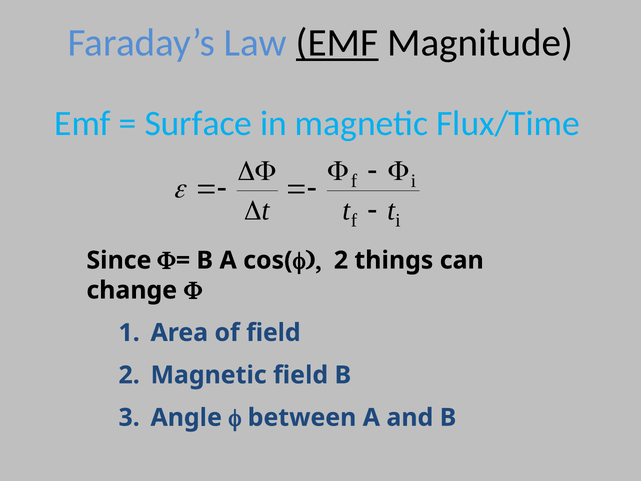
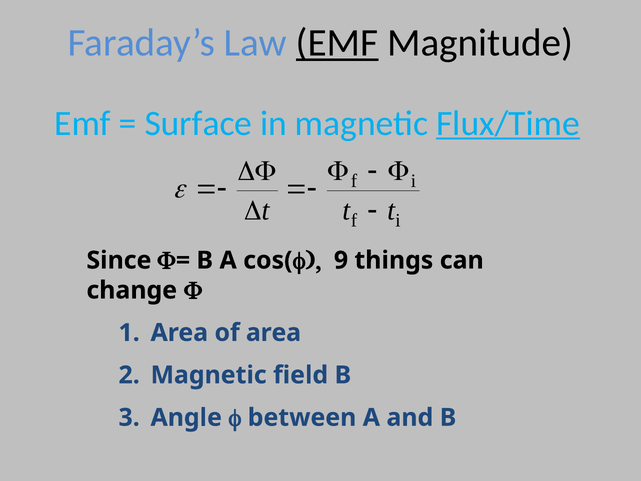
Flux/Time underline: none -> present (508, 123)
2: 2 -> 9 (341, 260)
of field: field -> area (273, 333)
